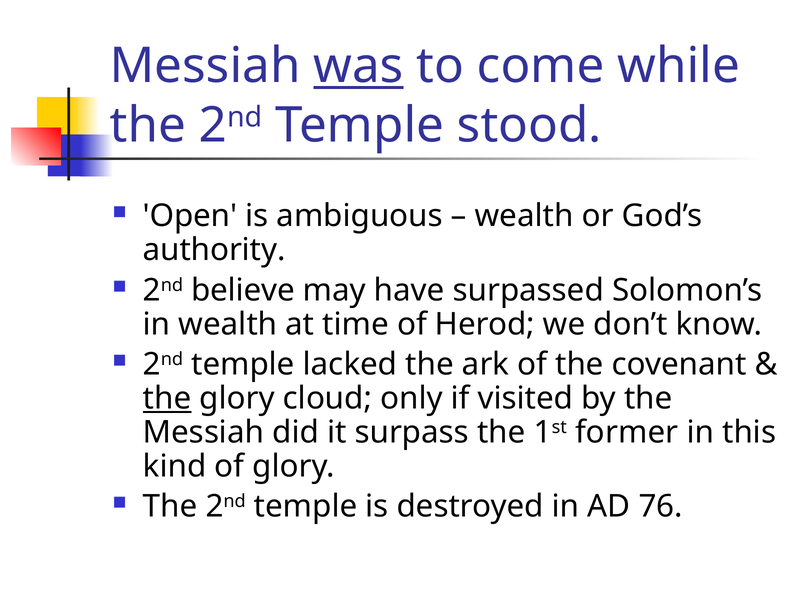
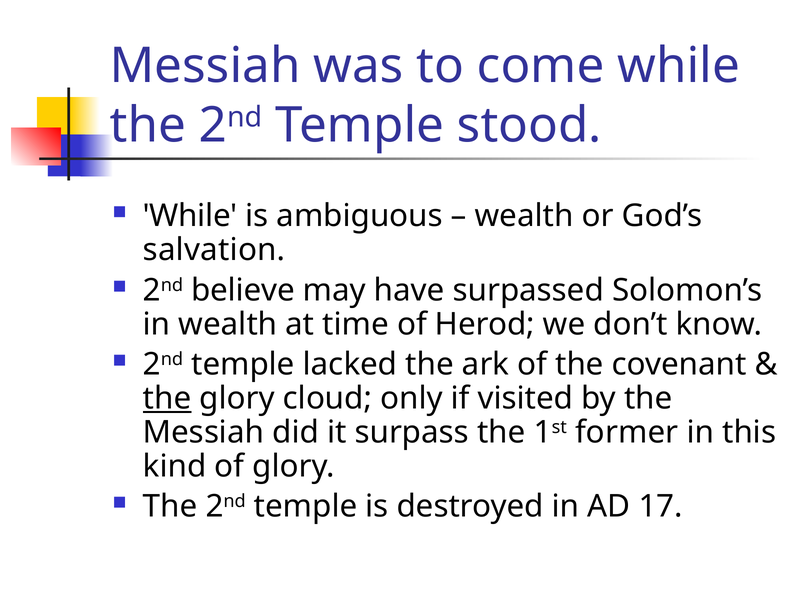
was underline: present -> none (358, 66)
Open: Open -> While (190, 216)
authority: authority -> salvation (214, 250)
76: 76 -> 17 (661, 507)
